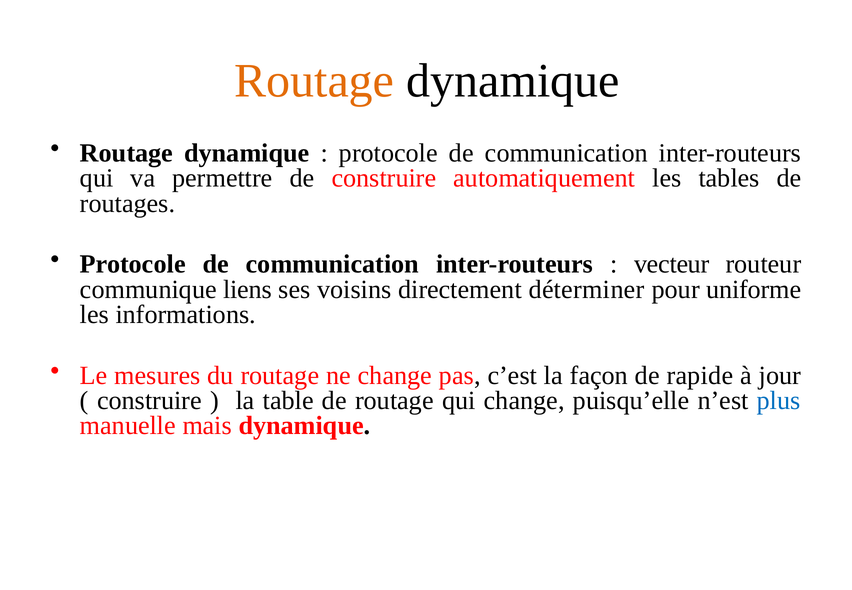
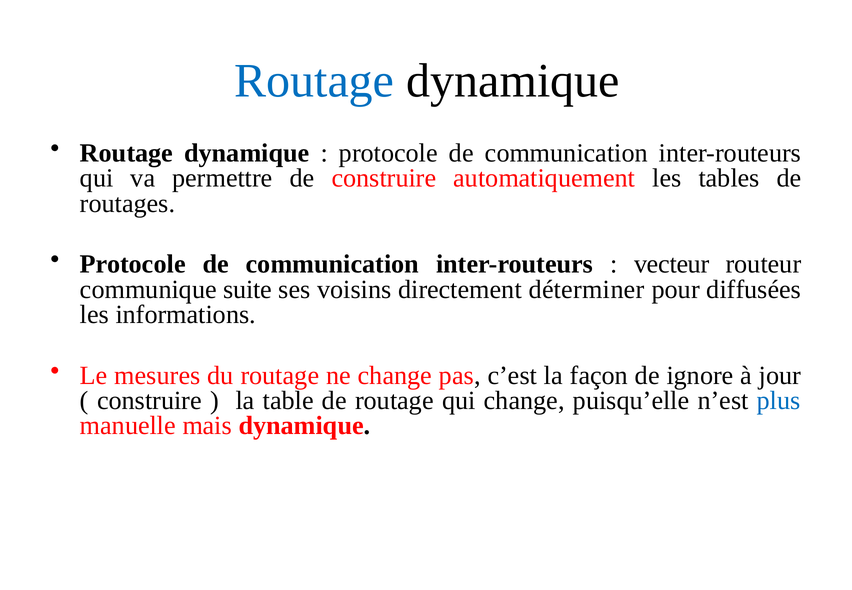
Routage colour: orange -> blue (314, 81)
liens: liens -> suite (248, 289)
uniforme: uniforme -> diffusées (754, 289)
rapide: rapide -> ignore (700, 375)
